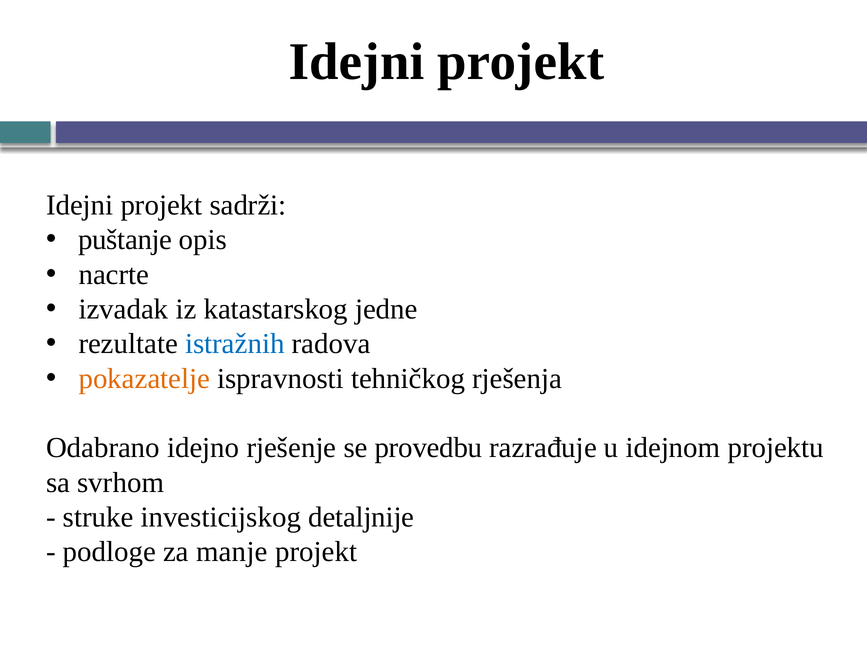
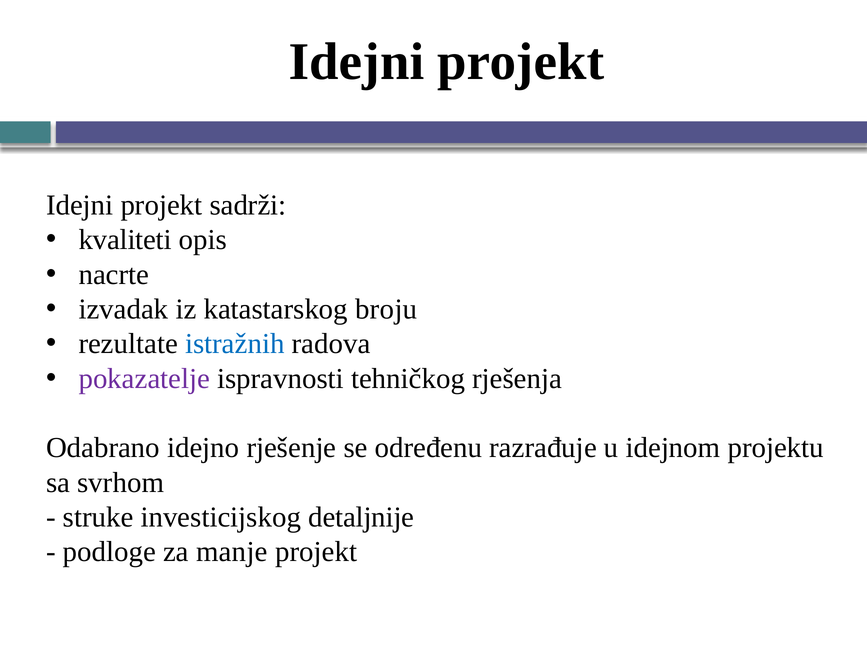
puštanje: puštanje -> kvaliteti (125, 240)
jedne: jedne -> broju (386, 309)
pokazatelje colour: orange -> purple (144, 379)
provedbu: provedbu -> određenu (428, 448)
